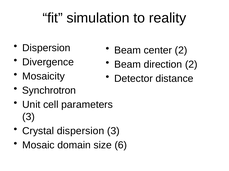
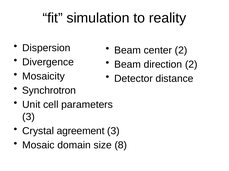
Crystal dispersion: dispersion -> agreement (81, 132)
6: 6 -> 8 (121, 146)
